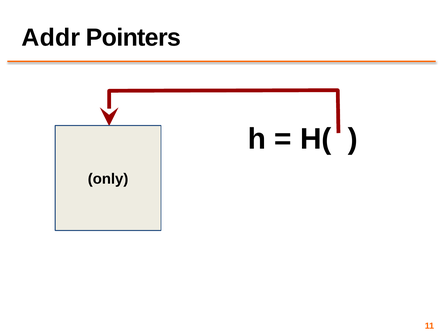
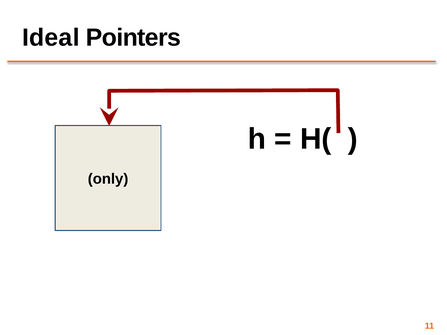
Addr: Addr -> Ideal (51, 38)
